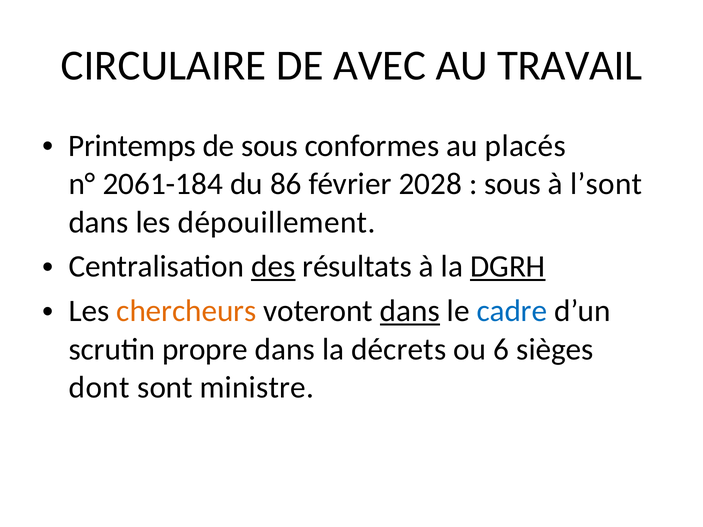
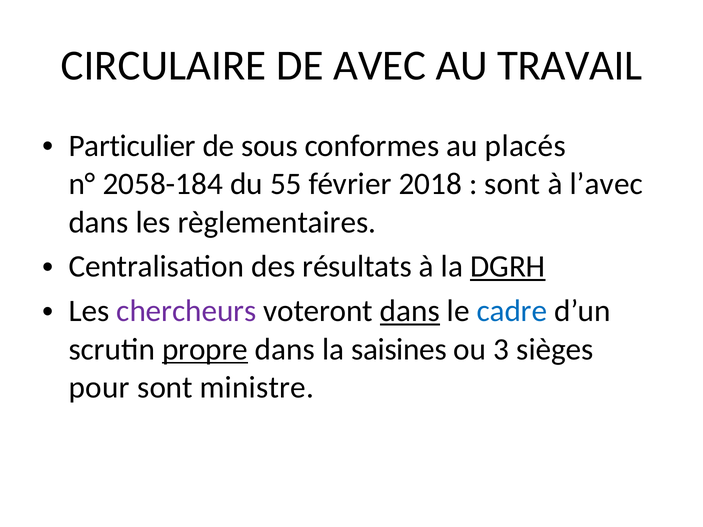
Printemps: Printemps -> Particulier (132, 146)
2061-184: 2061-184 -> 2058-184 (163, 184)
86: 86 -> 55 (286, 184)
2028: 2028 -> 2018 (430, 184)
sous: sous -> sont (512, 184)
l’sont: l’sont -> l’avec (606, 184)
dépouillement: dépouillement -> règlementaires (277, 222)
des underline: present -> none (273, 267)
chercheurs colour: orange -> purple (186, 311)
propre underline: none -> present (205, 349)
décrets: décrets -> saisines (399, 349)
6: 6 -> 3 (501, 349)
dont: dont -> pour (99, 388)
